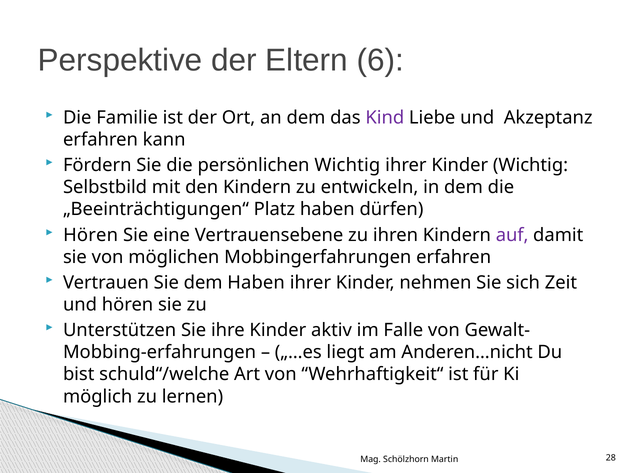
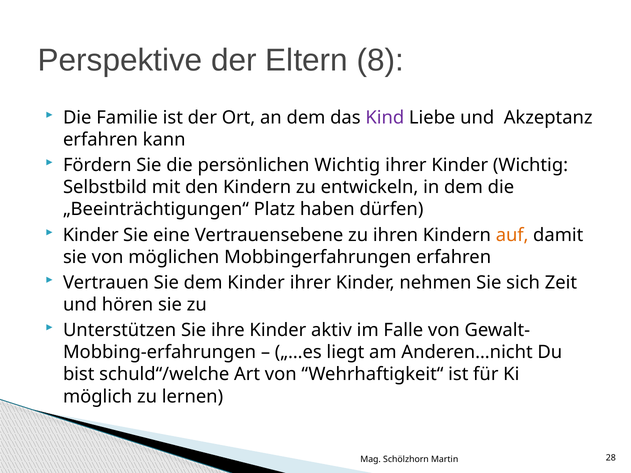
6: 6 -> 8 (380, 61)
Hören: Hören -> Kinder (91, 235)
auf colour: purple -> orange (512, 235)
dem Haben: Haben -> Kinder (256, 283)
